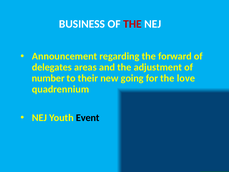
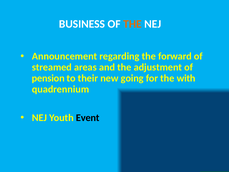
THE colour: red -> orange (132, 24)
delegates: delegates -> streamed (52, 67)
number: number -> pension (48, 78)
love: love -> with (186, 78)
